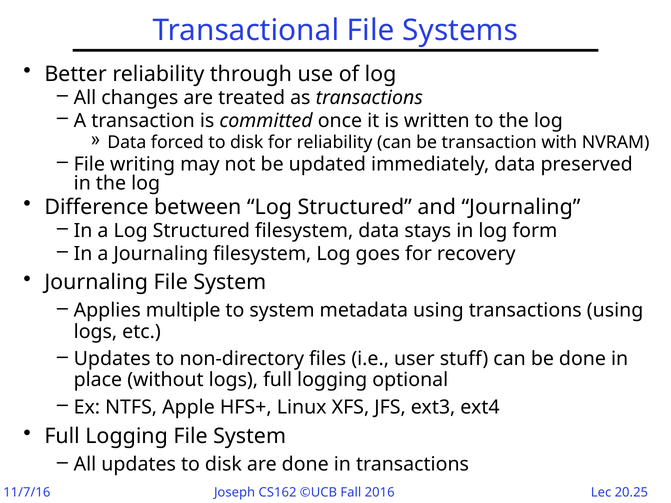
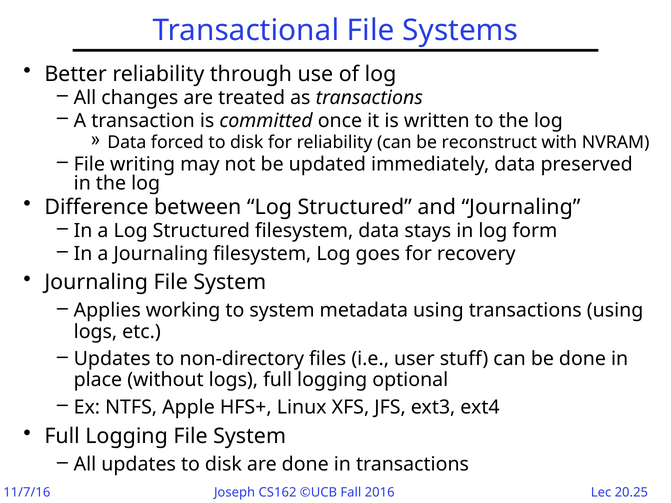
be transaction: transaction -> reconstruct (489, 143)
multiple: multiple -> working (183, 311)
